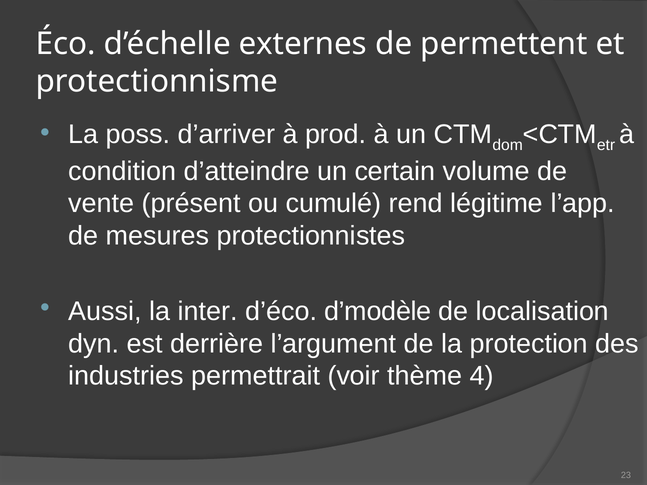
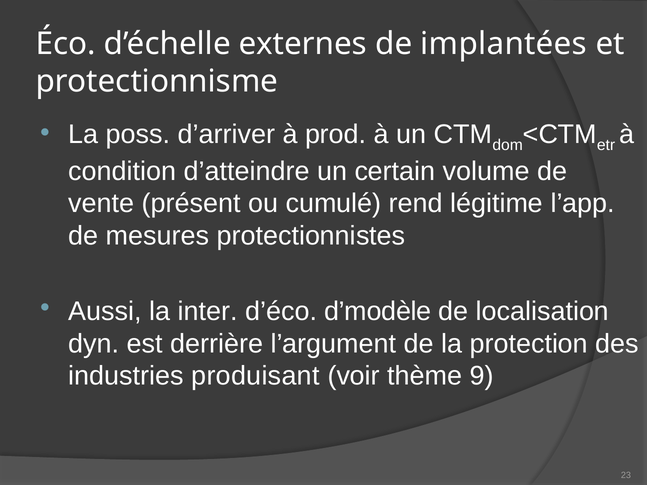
permettent: permettent -> implantées (504, 44)
permettrait: permettrait -> produisant (256, 376)
4: 4 -> 9 (482, 376)
